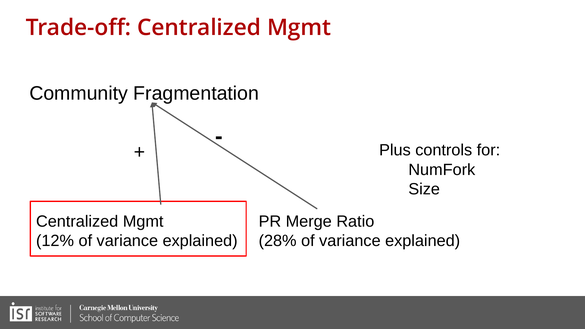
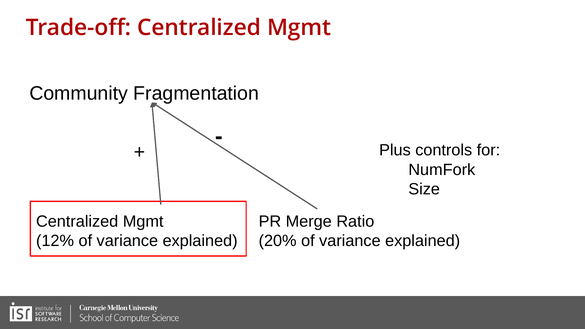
28%: 28% -> 20% (278, 241)
